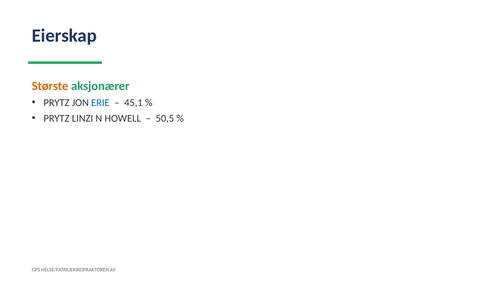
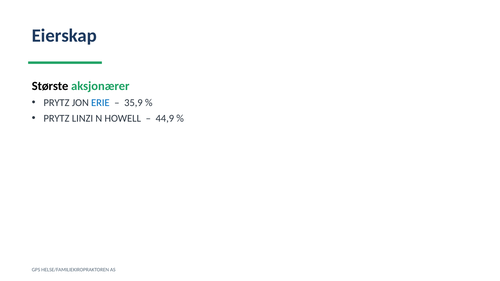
Største colour: orange -> black (50, 86)
45,1: 45,1 -> 35,9 (133, 103)
50,5: 50,5 -> 44,9 (165, 118)
